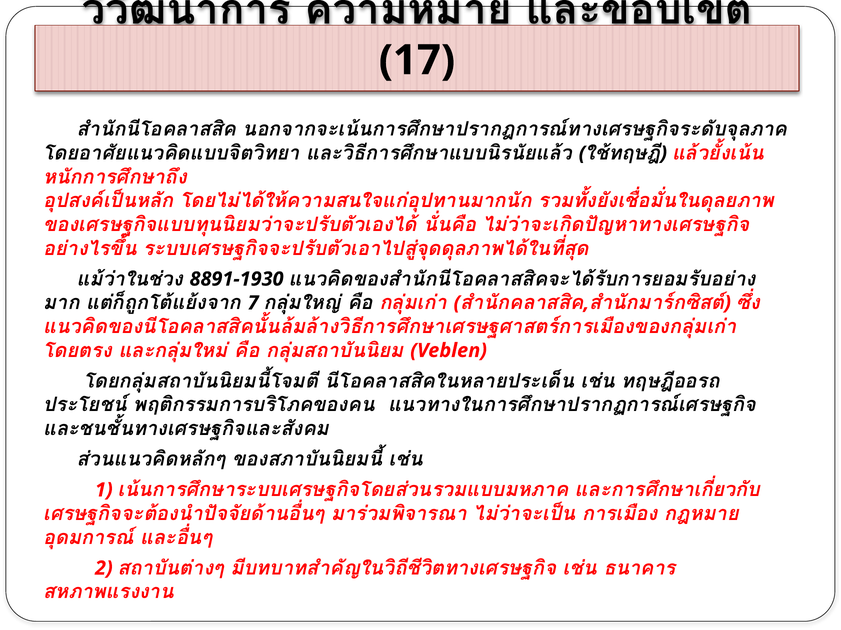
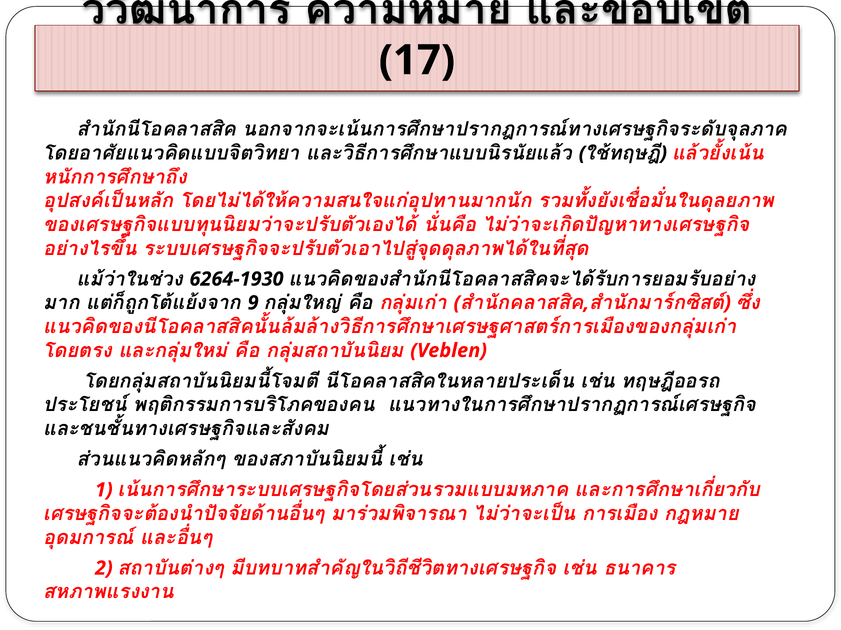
8891-1930: 8891-1930 -> 6264-1930 (237, 279)
7: 7 -> 9 (253, 303)
